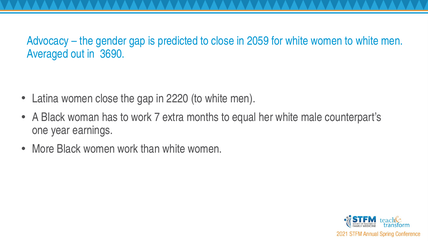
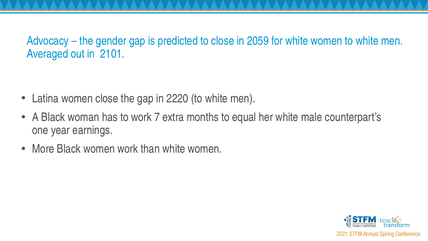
3690: 3690 -> 2101 (112, 54)
